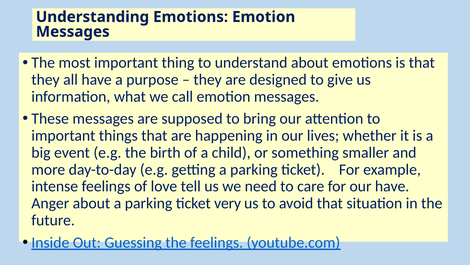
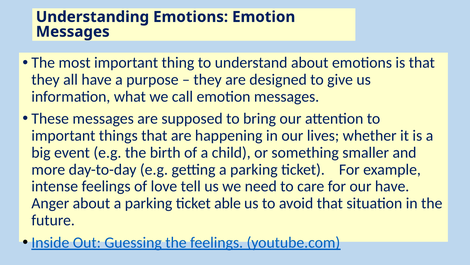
very: very -> able (228, 203)
